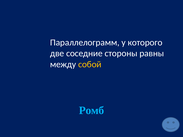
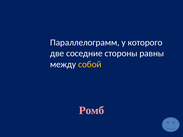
Ромб colour: light blue -> pink (92, 111)
